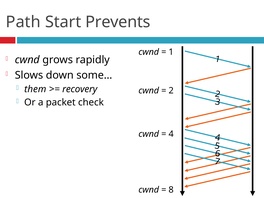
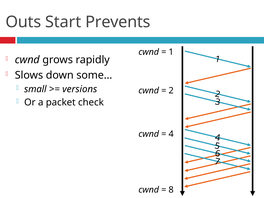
Path: Path -> Outs (23, 22)
them: them -> small (35, 89)
recovery: recovery -> versions (80, 89)
